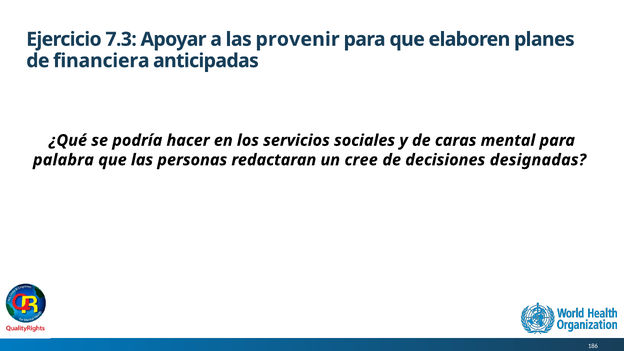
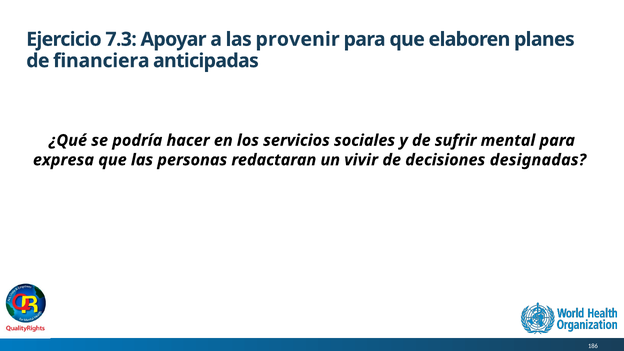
caras: caras -> sufrir (456, 140)
palabra: palabra -> expresa (63, 160)
cree: cree -> vivir (361, 160)
